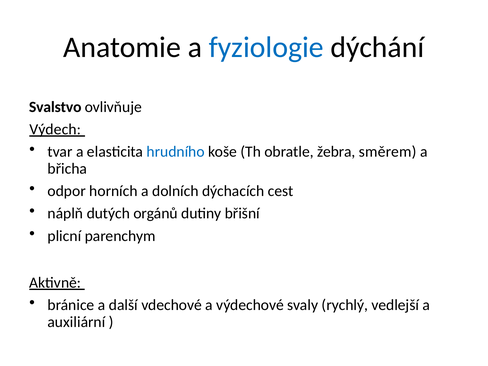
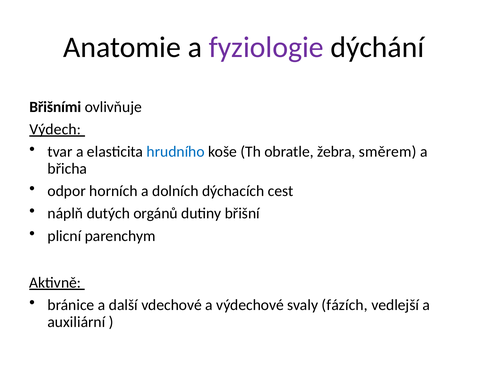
fyziologie colour: blue -> purple (266, 47)
Svalstvo: Svalstvo -> Břišními (55, 107)
rychlý: rychlý -> fázích (345, 305)
